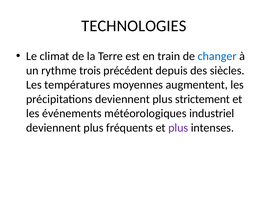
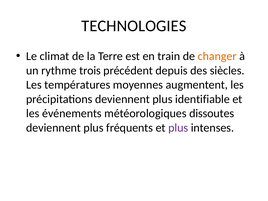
changer colour: blue -> orange (217, 56)
strictement: strictement -> identifiable (202, 99)
industriel: industriel -> dissoutes (212, 113)
